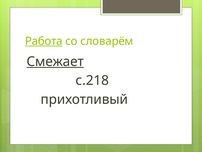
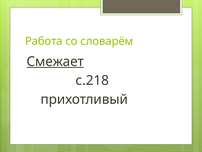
Работа underline: present -> none (44, 41)
